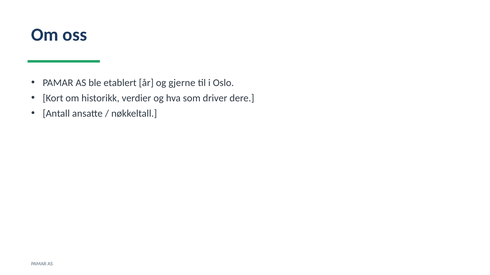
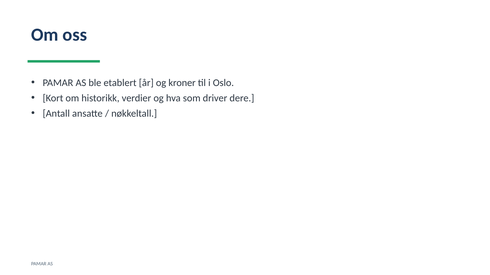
gjerne: gjerne -> kroner (182, 83)
